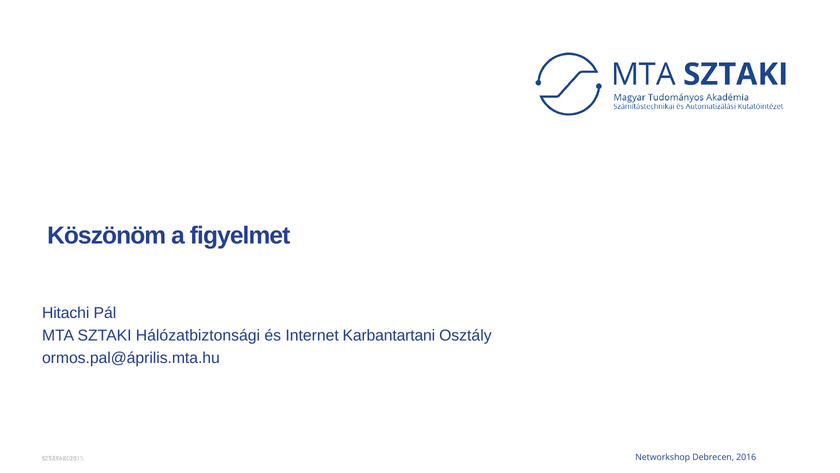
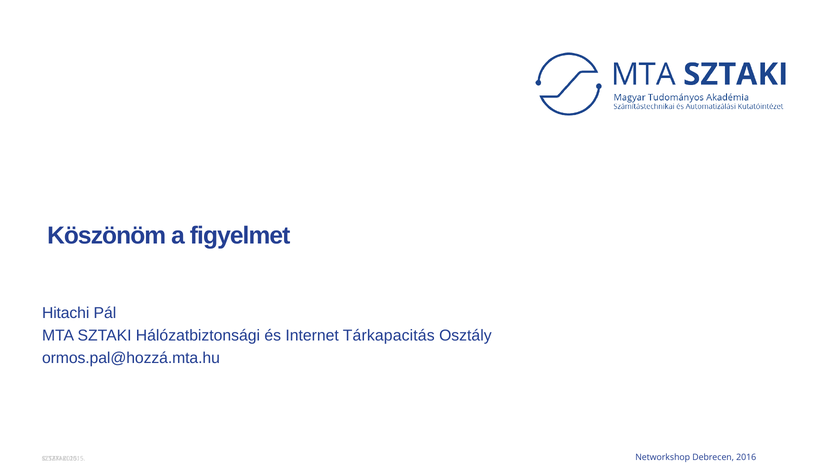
Karbantartani: Karbantartani -> Tárkapacitás (389, 335)
ormos.pal@április.mta.hu: ormos.pal@április.mta.hu -> ormos.pal@hozzá.mta.hu (131, 358)
